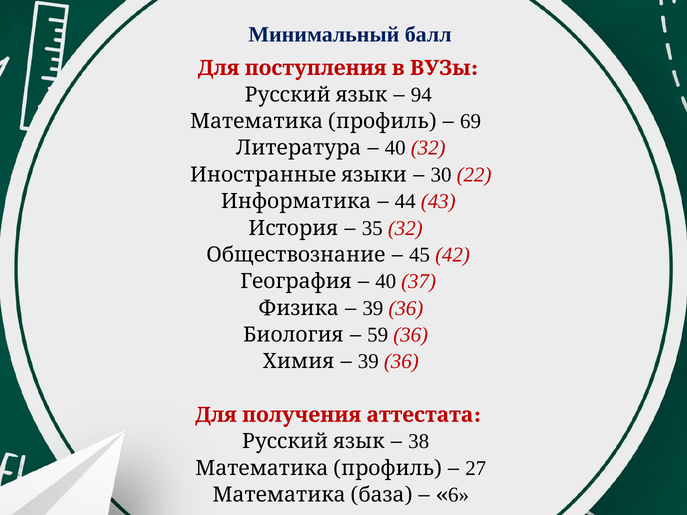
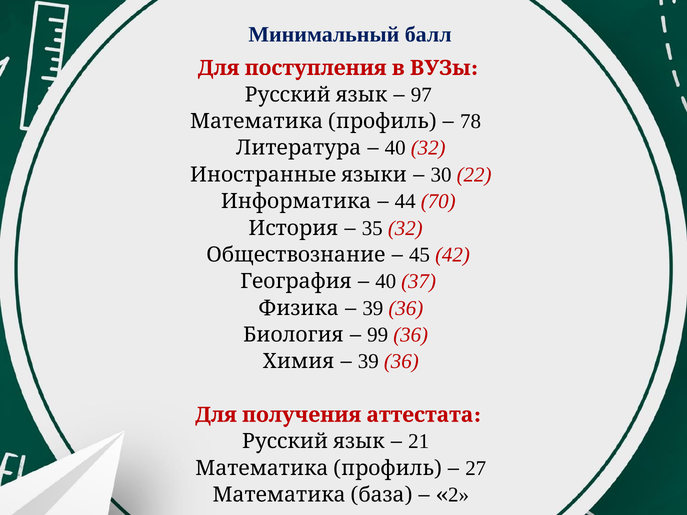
94: 94 -> 97 (421, 95)
69: 69 -> 78 (471, 121)
43: 43 -> 70 (438, 201)
59: 59 -> 99 (378, 335)
38: 38 -> 21 (419, 442)
6: 6 -> 2 (459, 495)
